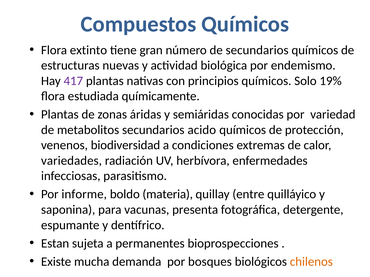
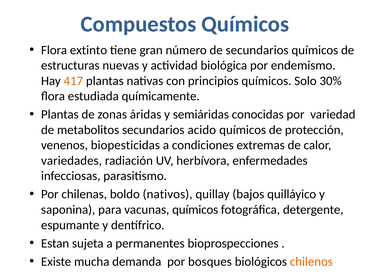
417 colour: purple -> orange (73, 81)
19%: 19% -> 30% (331, 81)
biodiversidad: biodiversidad -> biopesticidas (125, 145)
informe: informe -> chilenas (84, 195)
materia: materia -> nativos (168, 195)
entre: entre -> bajos (248, 195)
vacunas presenta: presenta -> químicos (195, 210)
